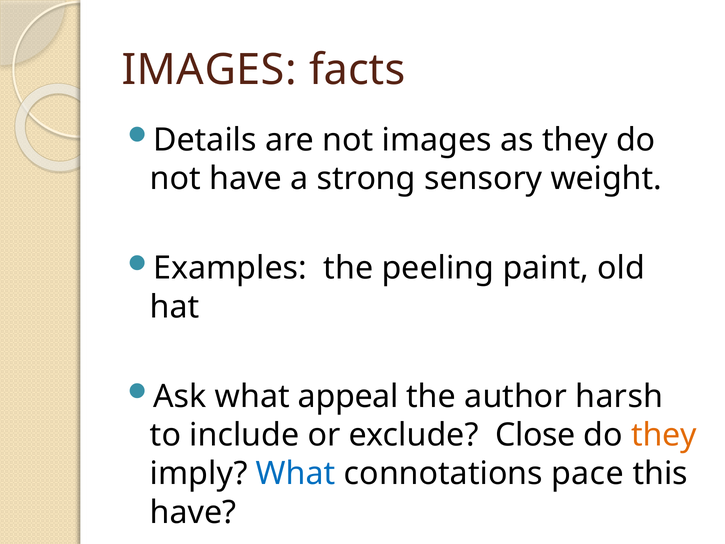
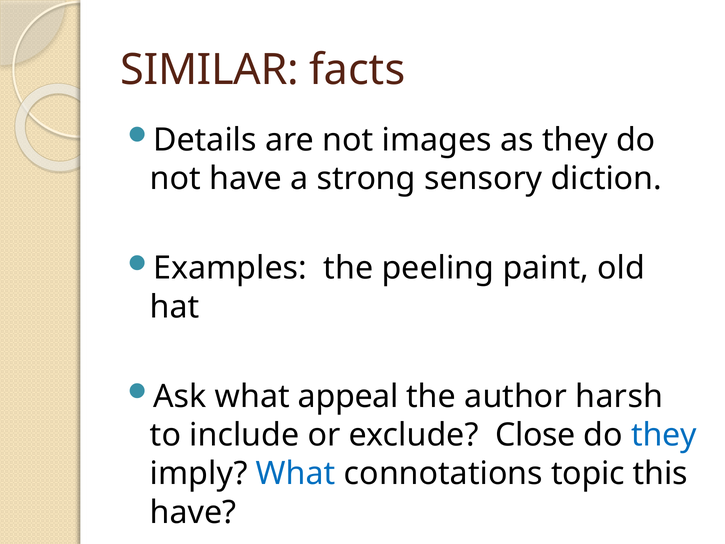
IMAGES: IMAGES -> SIMILAR (210, 70)
weight: weight -> diction (606, 179)
they colour: orange -> blue (664, 435)
pace: pace -> topic (588, 474)
